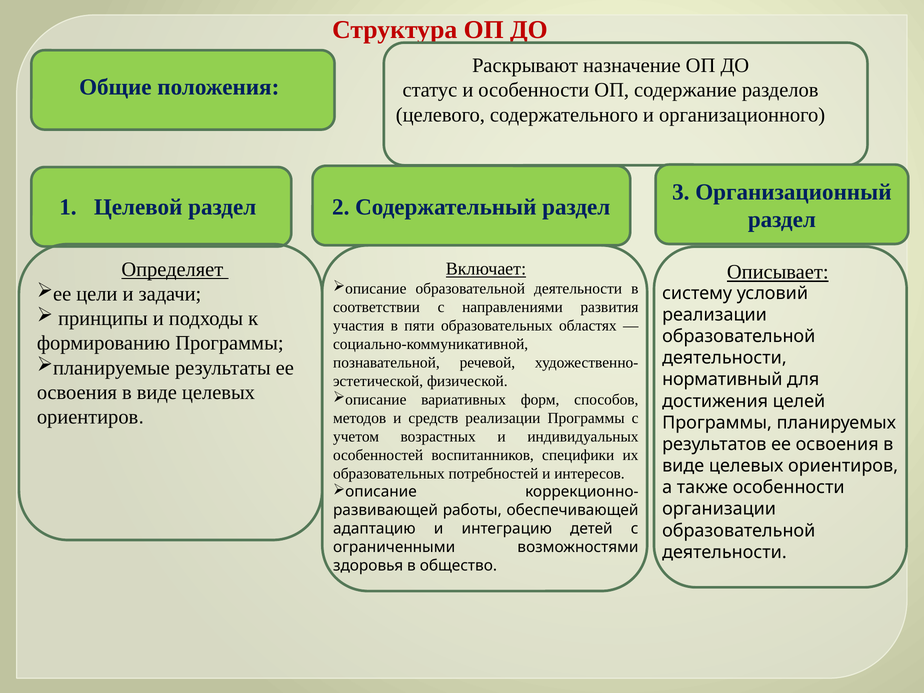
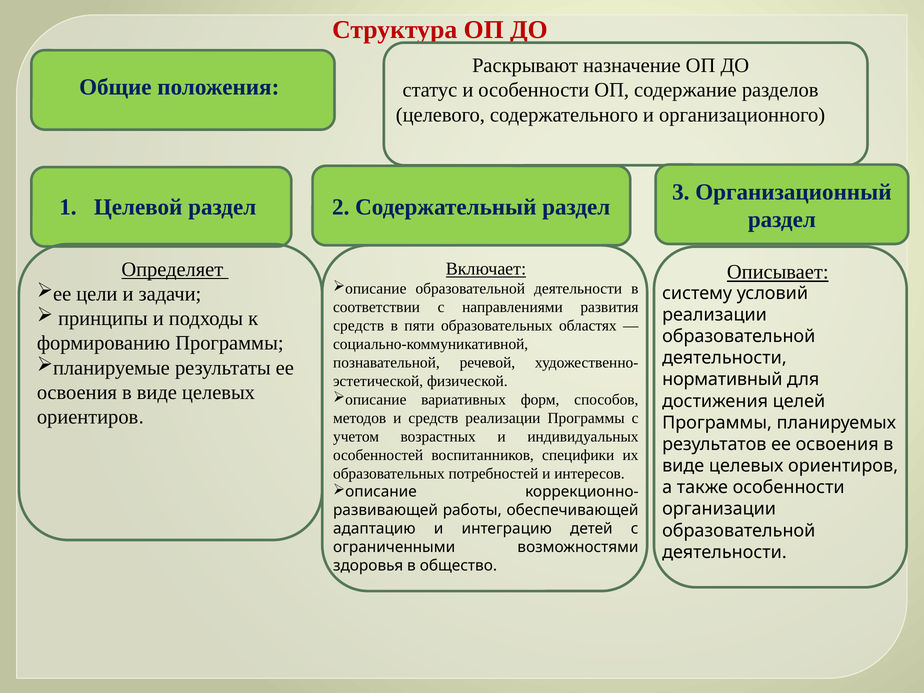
участия: участия -> средств (359, 326)
